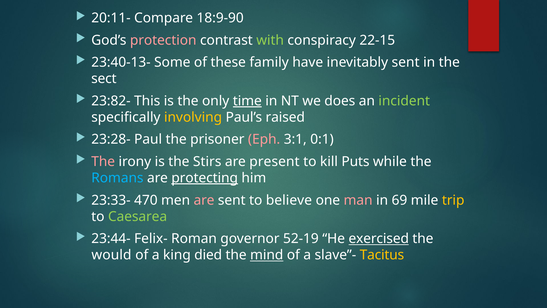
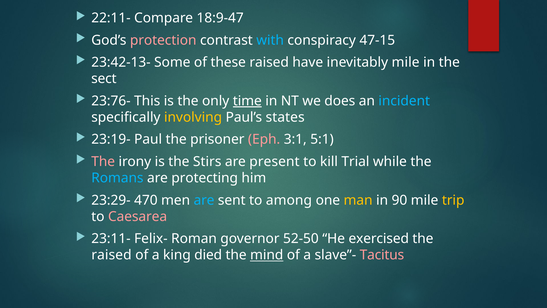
20:11-: 20:11- -> 22:11- (111, 18)
18:9-90: 18:9-90 -> 18:9-47 (220, 18)
with colour: light green -> light blue (270, 40)
22-15: 22-15 -> 47-15 (377, 40)
23:40-13-: 23:40-13- -> 23:42-13- (121, 62)
these family: family -> raised (269, 62)
inevitably sent: sent -> mile (406, 62)
23:82-: 23:82- -> 23:76- (111, 101)
incident colour: light green -> light blue (404, 101)
raised: raised -> states (285, 117)
23:28-: 23:28- -> 23:19- (111, 139)
0:1: 0:1 -> 5:1 (322, 139)
Puts: Puts -> Trial (355, 161)
protecting underline: present -> none (205, 178)
23:33-: 23:33- -> 23:29- (111, 200)
are colour: pink -> light blue (204, 200)
believe: believe -> among (289, 200)
man colour: pink -> yellow (358, 200)
69: 69 -> 90 (399, 200)
Caesarea colour: light green -> pink (138, 216)
23:44-: 23:44- -> 23:11- (111, 238)
52-19: 52-19 -> 52-50 (301, 238)
exercised underline: present -> none (379, 238)
would: would -> raised (111, 255)
Tacitus colour: yellow -> pink (382, 255)
